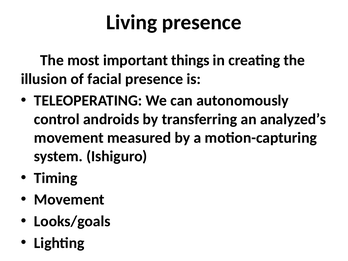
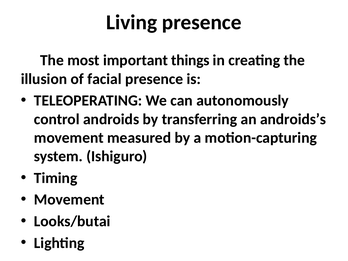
analyzed’s: analyzed’s -> androids’s (293, 119)
Looks/goals: Looks/goals -> Looks/butai (72, 221)
